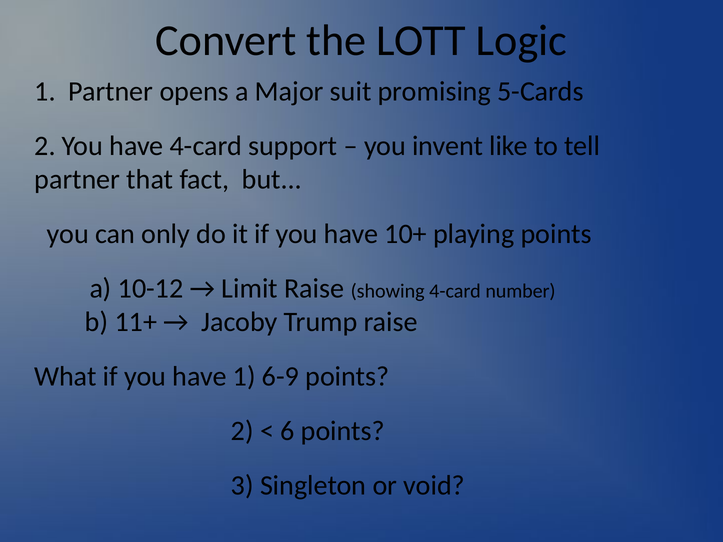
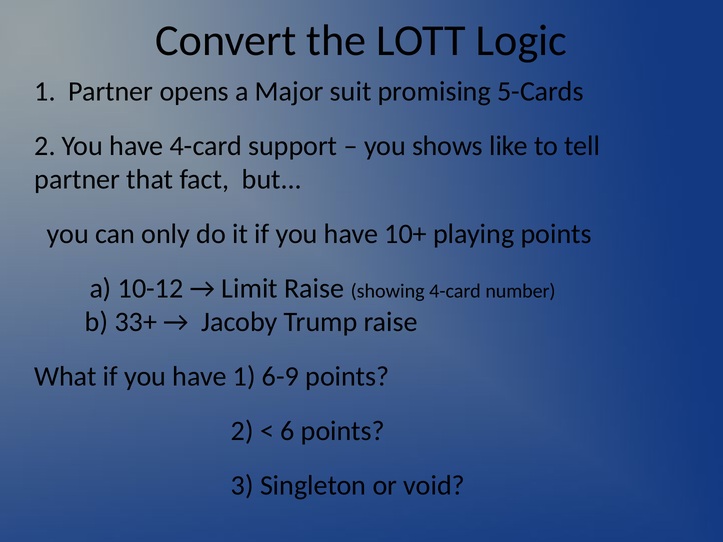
invent: invent -> shows (448, 146)
11+: 11+ -> 33+ (136, 322)
